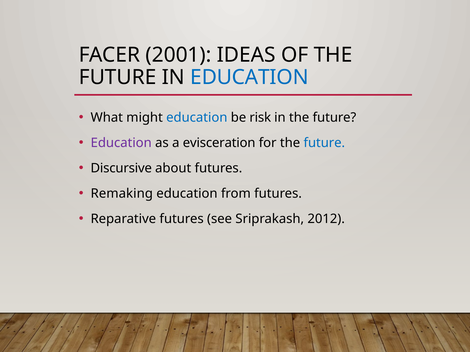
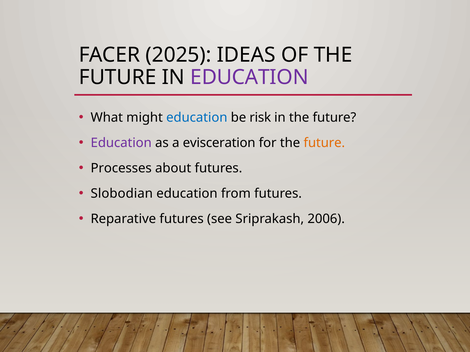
2001: 2001 -> 2025 (178, 55)
EDUCATION colour: blue -> purple (249, 77)
future colour: blue -> orange (324, 143)
Discursive: Discursive -> Processes (121, 168)
Remaking: Remaking -> Slobodian (122, 194)
2012: 2012 -> 2006 (326, 219)
